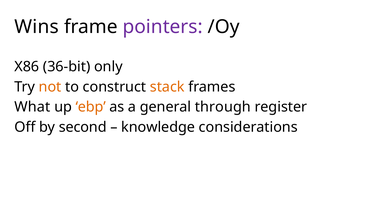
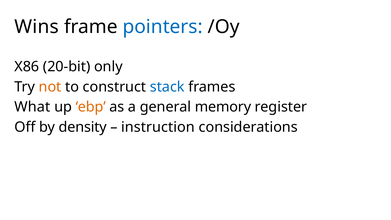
pointers colour: purple -> blue (163, 27)
36-bit: 36-bit -> 20-bit (67, 67)
stack colour: orange -> blue (167, 87)
through: through -> memory (223, 107)
second: second -> density (83, 127)
knowledge: knowledge -> instruction (158, 127)
